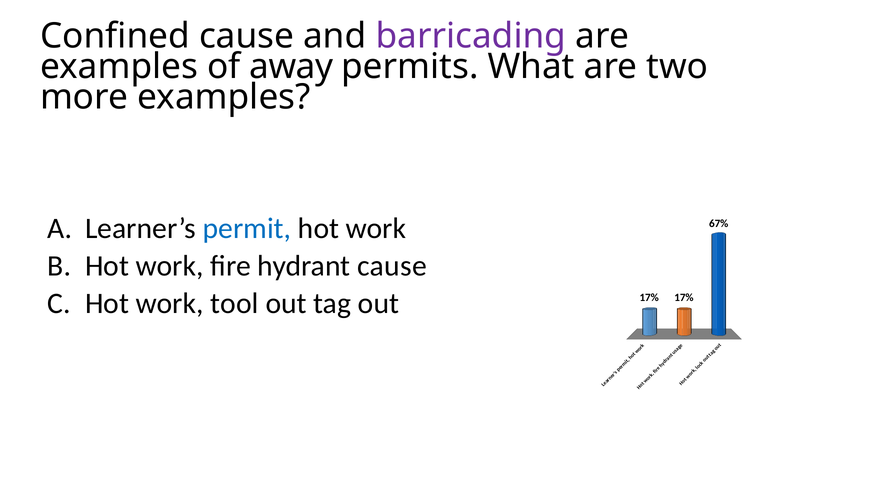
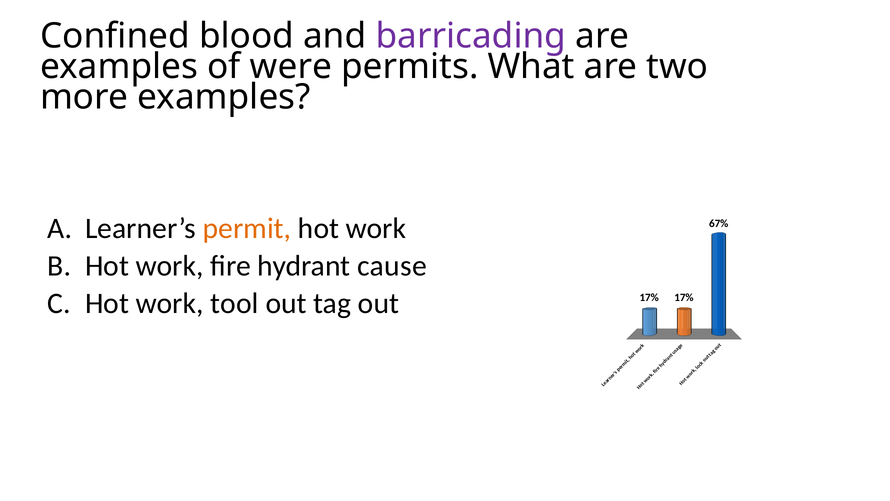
Confined cause: cause -> blood (247, 36)
away: away -> were (291, 67)
permit colour: blue -> orange (247, 228)
